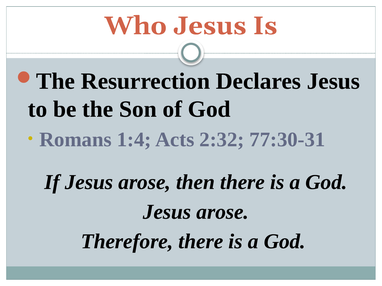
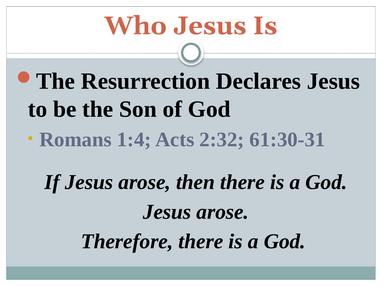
77:30-31: 77:30-31 -> 61:30-31 (287, 140)
